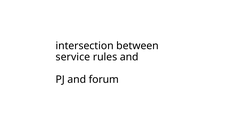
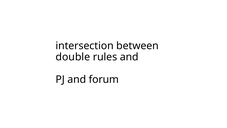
service: service -> double (73, 57)
